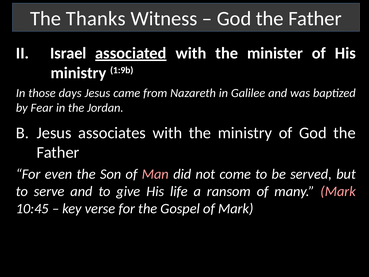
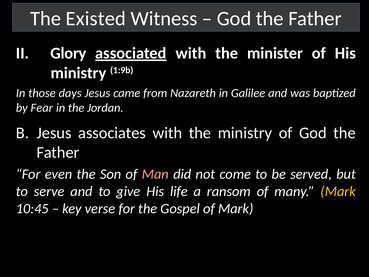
Thanks: Thanks -> Existed (96, 19)
Israel: Israel -> Glory (68, 53)
Mark colour: pink -> yellow (338, 191)
